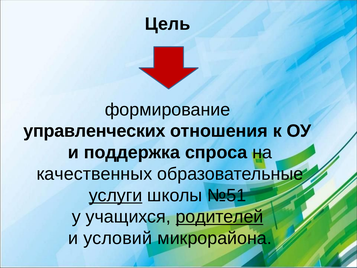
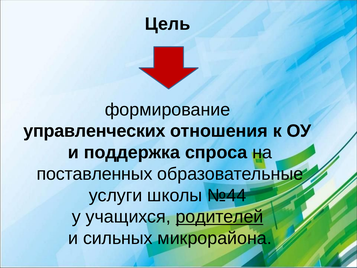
качественных: качественных -> поставленных (95, 174)
услуги underline: present -> none (116, 195)
№51: №51 -> №44 (227, 195)
условий: условий -> сильных (118, 238)
